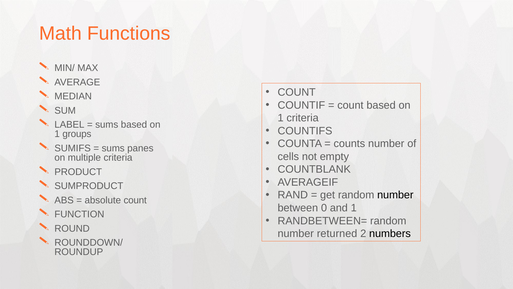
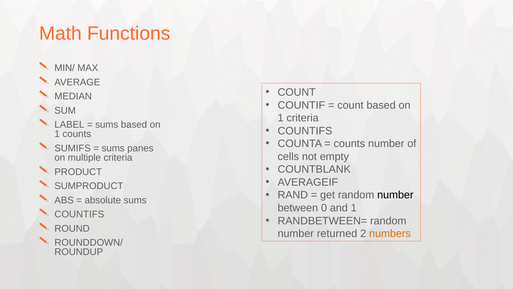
1 groups: groups -> counts (77, 134)
absolute count: count -> sums (135, 200)
FUNCTION: FUNCTION -> COUNTIFS (79, 214)
numbers colour: black -> orange (390, 233)
